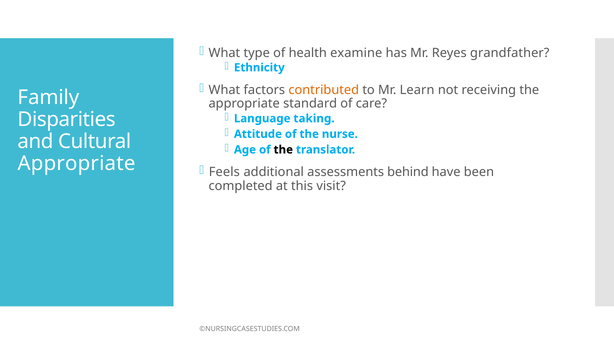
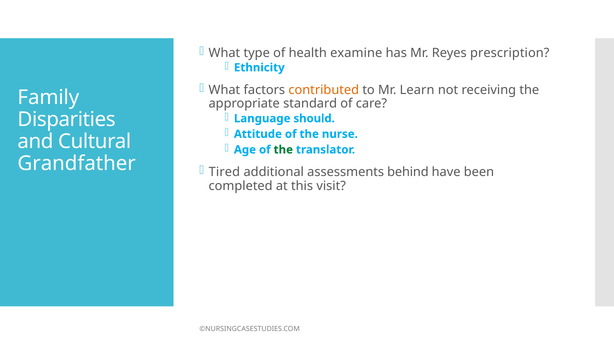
grandfather: grandfather -> prescription (510, 53)
taking: taking -> should (314, 119)
the colour: black -> green (283, 150)
Appropriate: Appropriate -> Grandfather (77, 164)
Feels: Feels -> Tired (224, 172)
